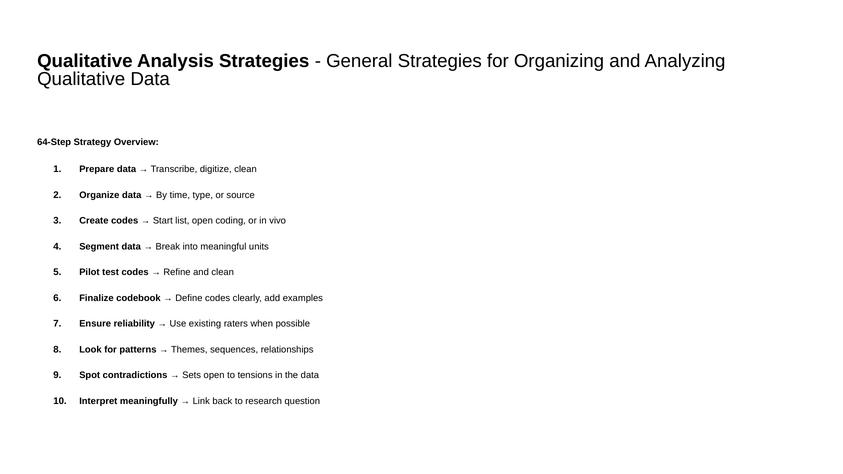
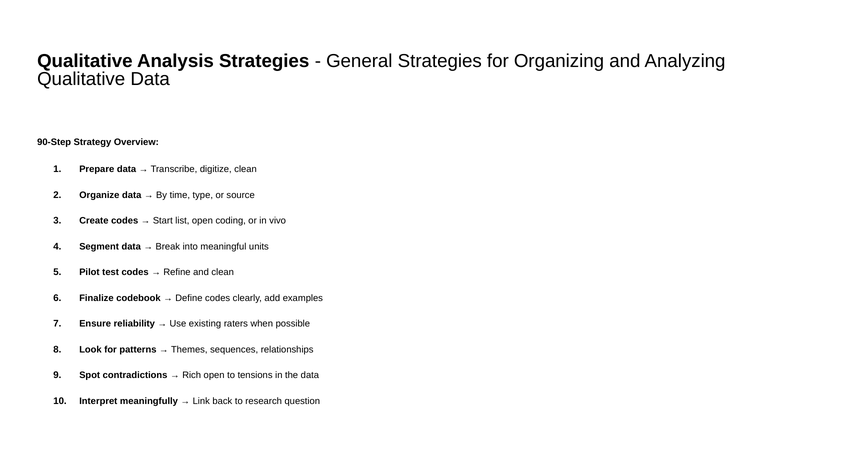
64-Step: 64-Step -> 90-Step (54, 142)
Sets: Sets -> Rich (192, 375)
